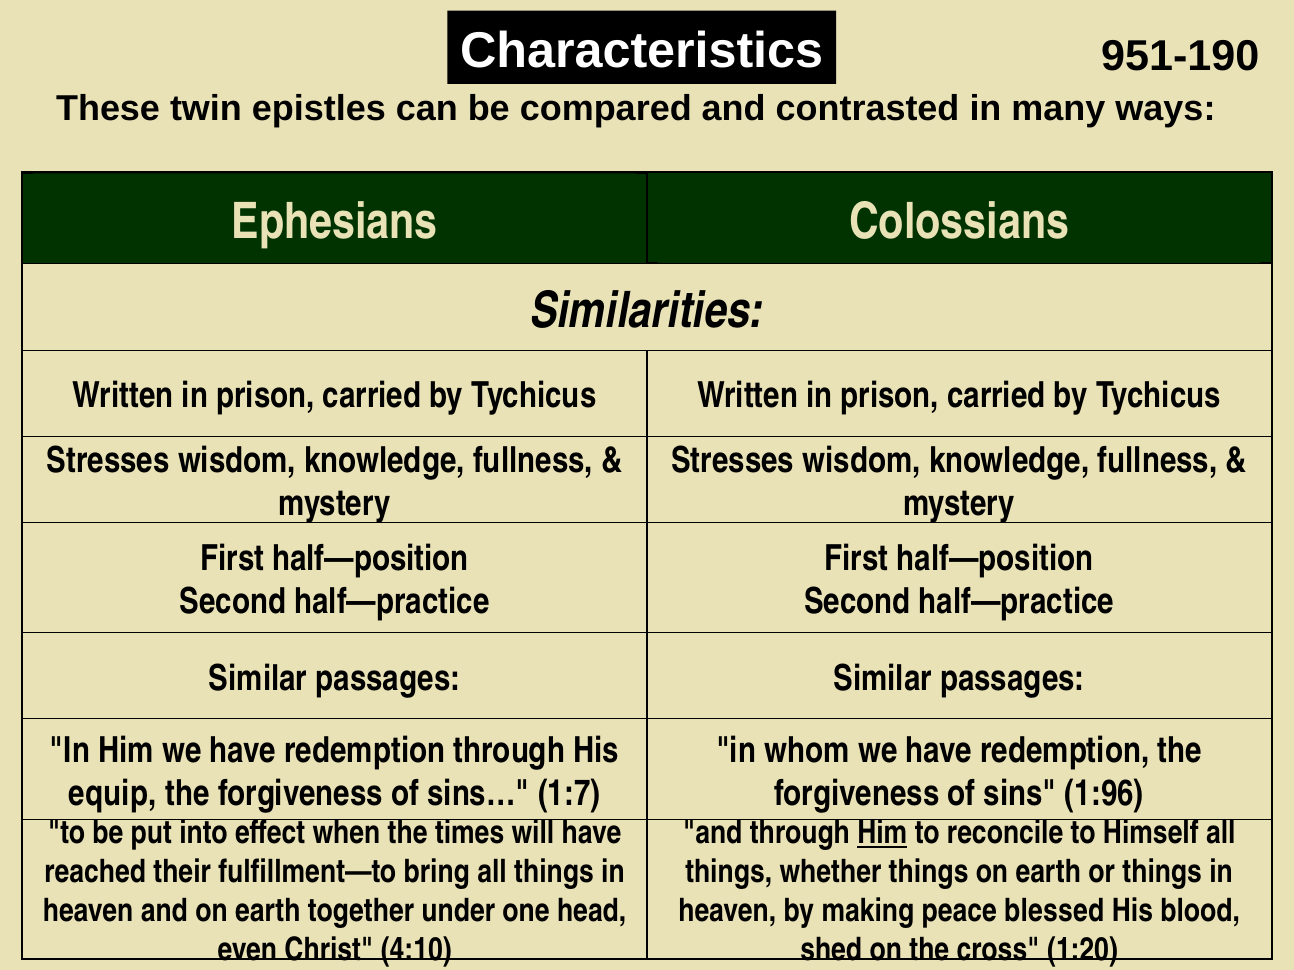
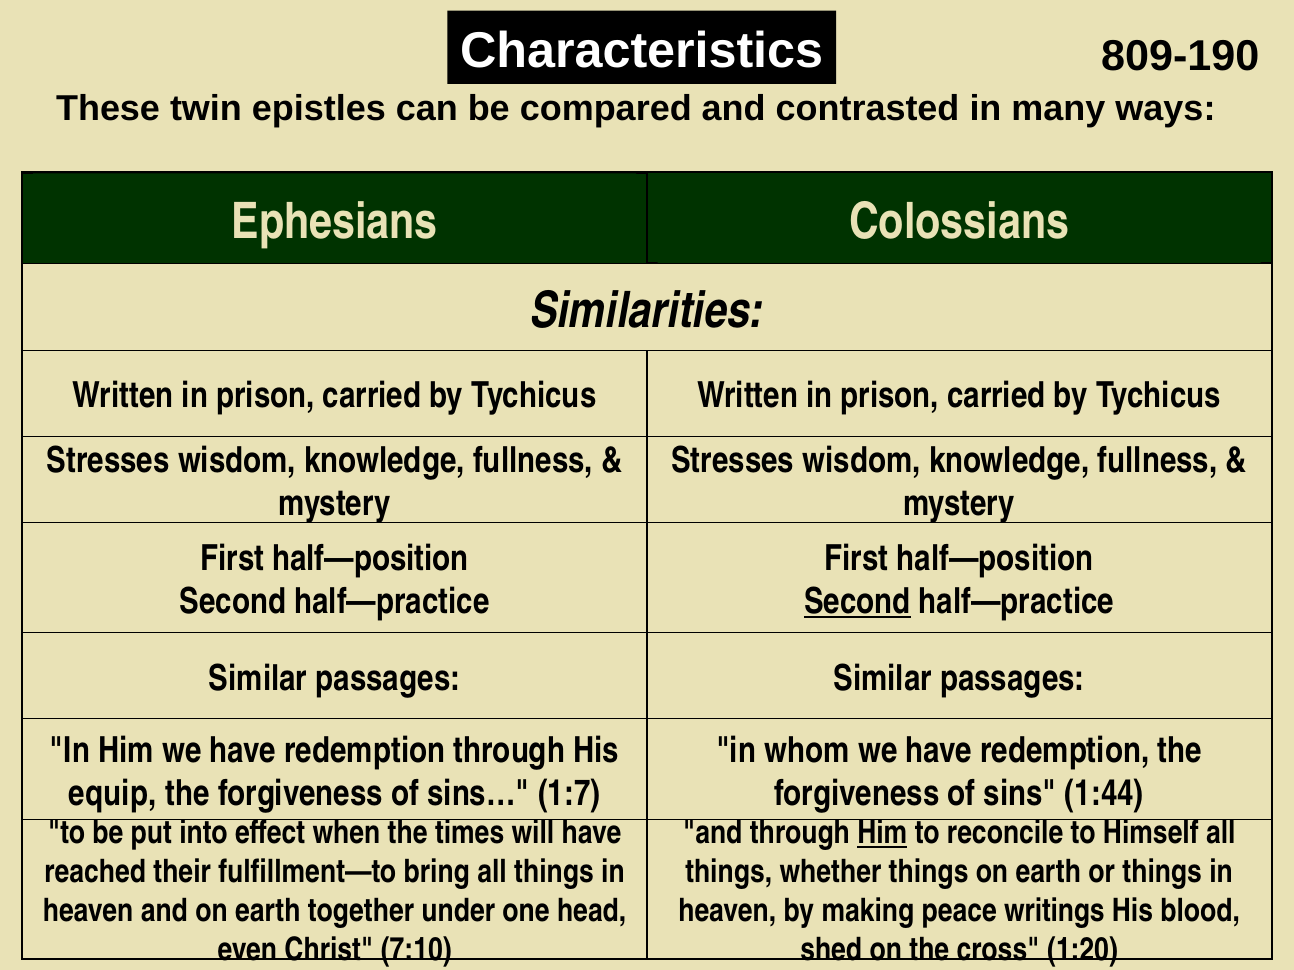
951-190: 951-190 -> 809-190 (1180, 57)
Second underline: none -> present (857, 602)
1:96: 1:96 -> 1:44 (1104, 794)
blessed: blessed -> writings (1054, 911)
4:10: 4:10 -> 7:10 (416, 950)
